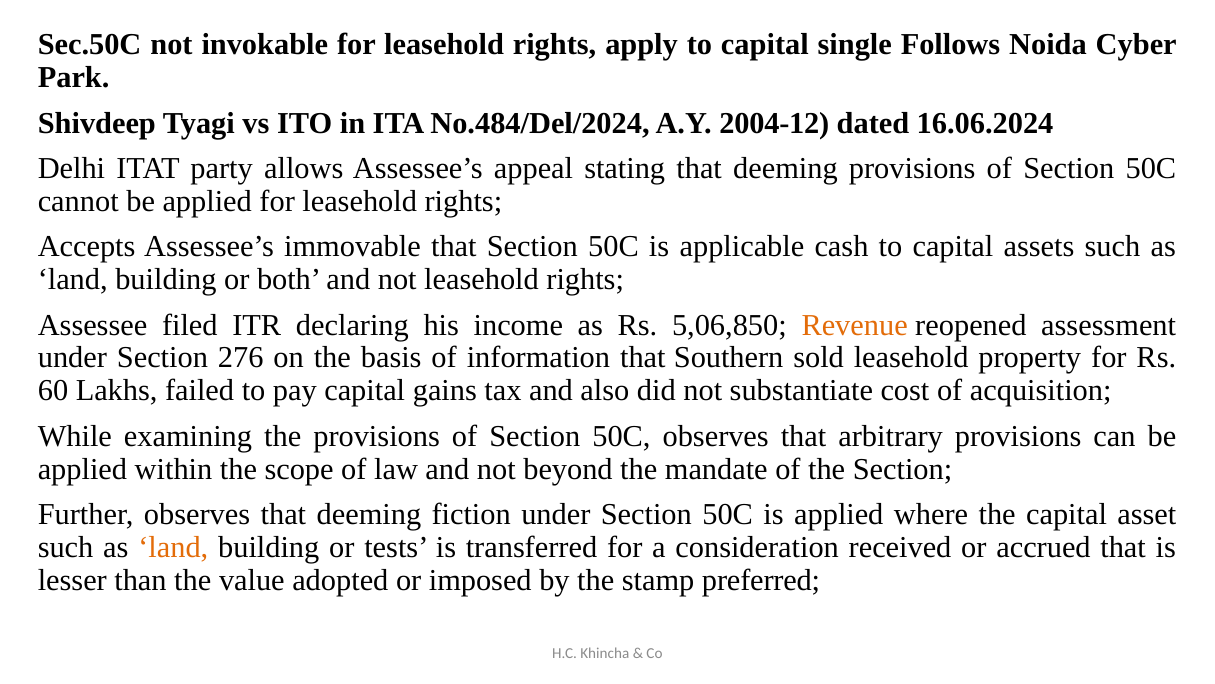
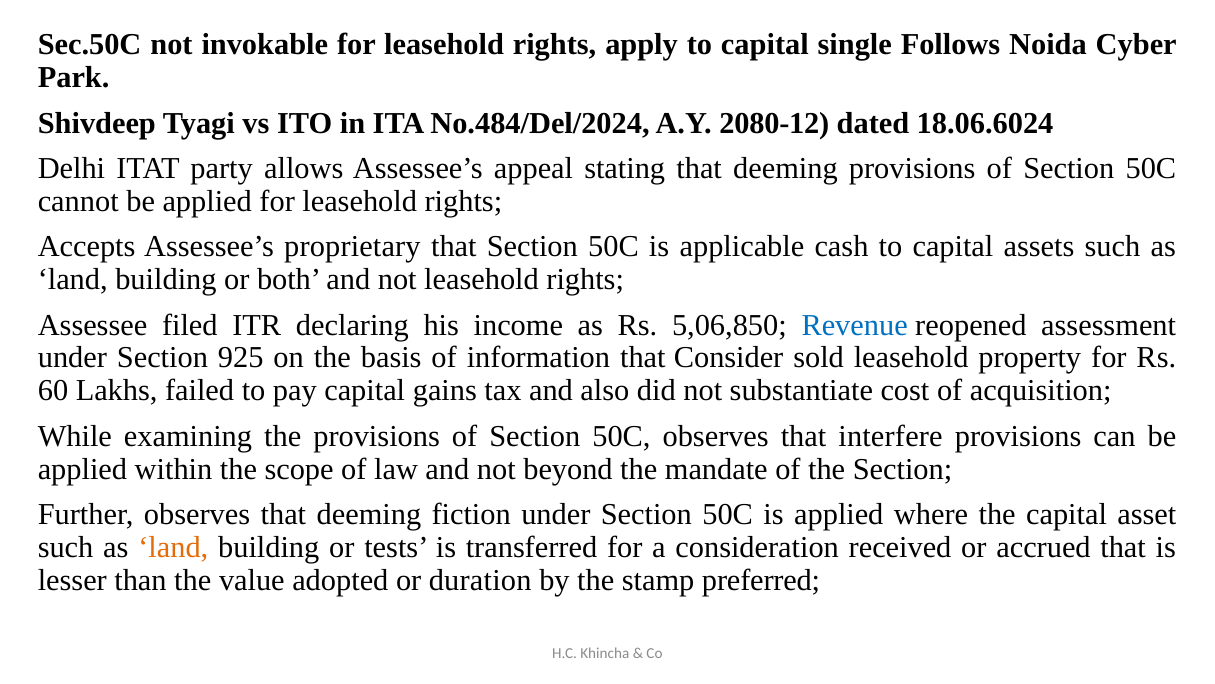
2004-12: 2004-12 -> 2080-12 (774, 123)
16.06.2024: 16.06.2024 -> 18.06.6024 (985, 123)
immovable: immovable -> proprietary (352, 247)
Revenue colour: orange -> blue (855, 325)
276: 276 -> 925 (241, 358)
Southern: Southern -> Consider (729, 358)
arbitrary: arbitrary -> interfere (891, 436)
imposed: imposed -> duration (480, 580)
